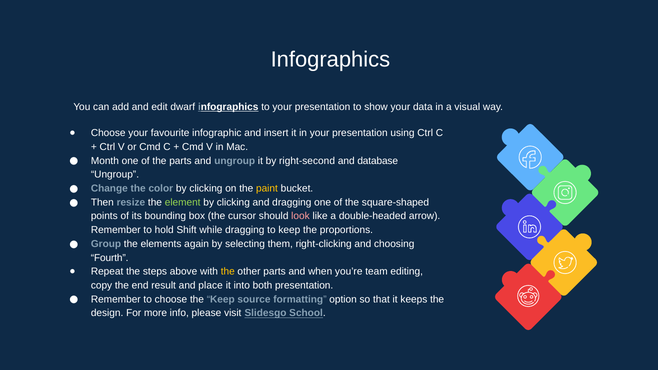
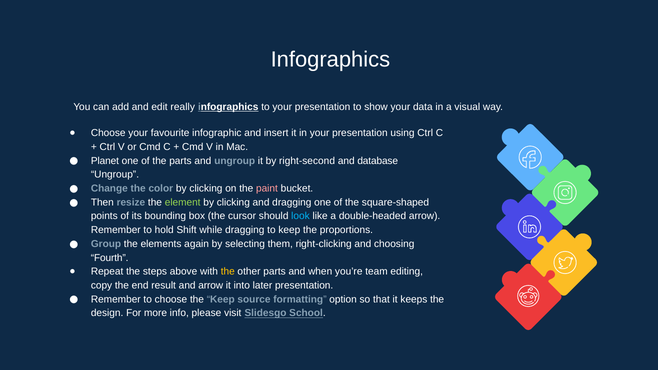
dwarf: dwarf -> really (183, 107)
Month: Month -> Planet (105, 161)
paint colour: yellow -> pink (267, 189)
look colour: pink -> light blue (300, 216)
and place: place -> arrow (211, 286)
both: both -> later (262, 286)
